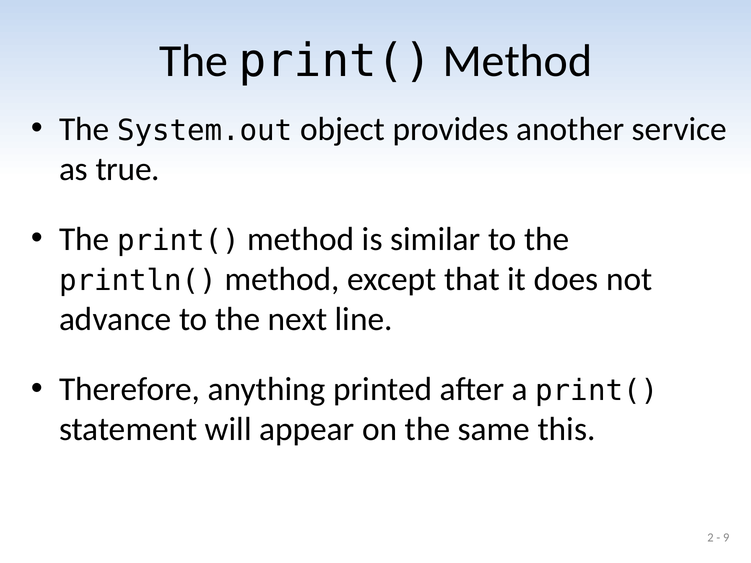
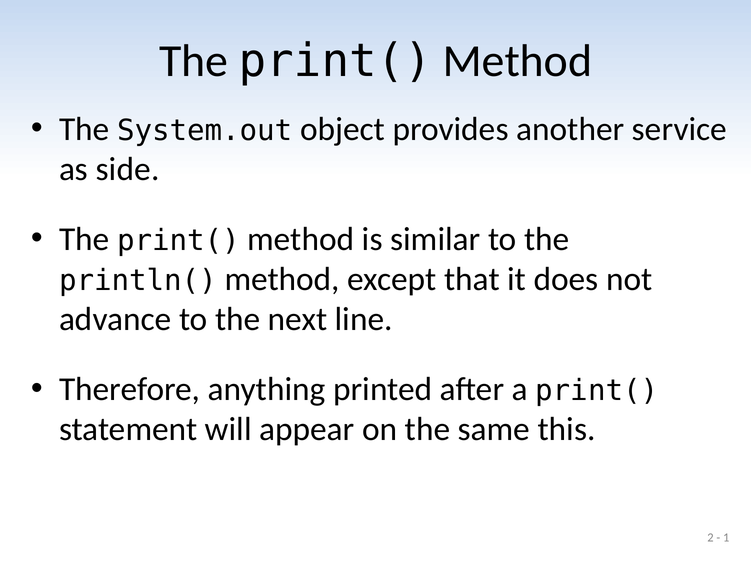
true: true -> side (128, 169)
9: 9 -> 1 (726, 538)
